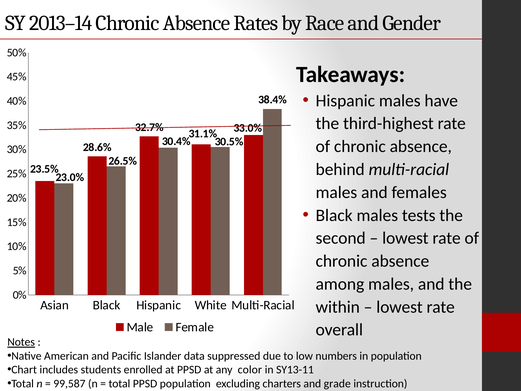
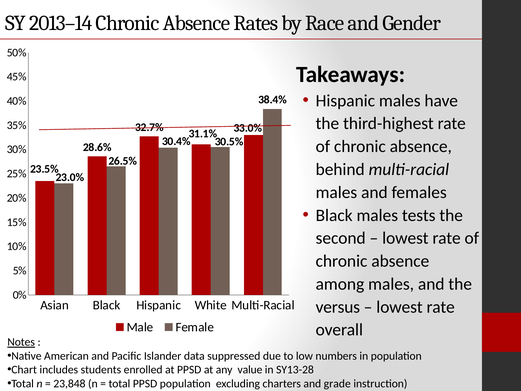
within: within -> versus (338, 307)
color: color -> value (250, 370)
SY13-11: SY13-11 -> SY13-28 (295, 370)
99,587: 99,587 -> 23,848 (69, 383)
